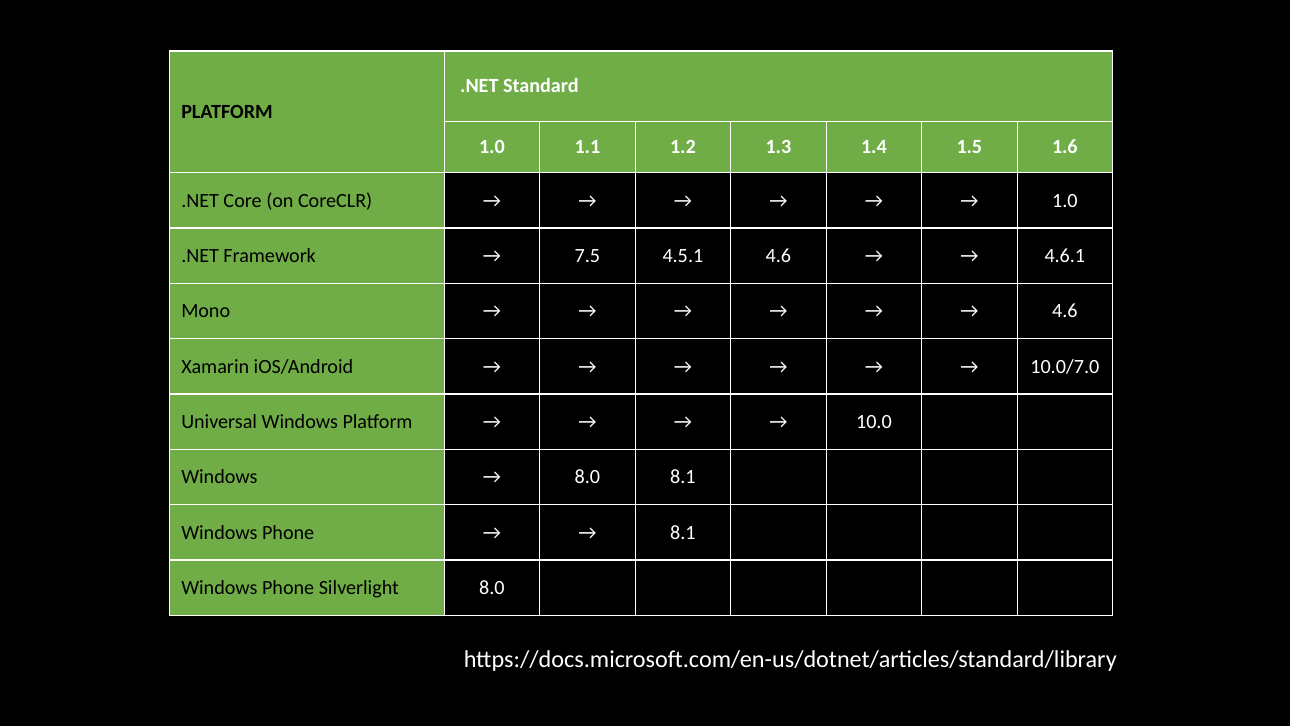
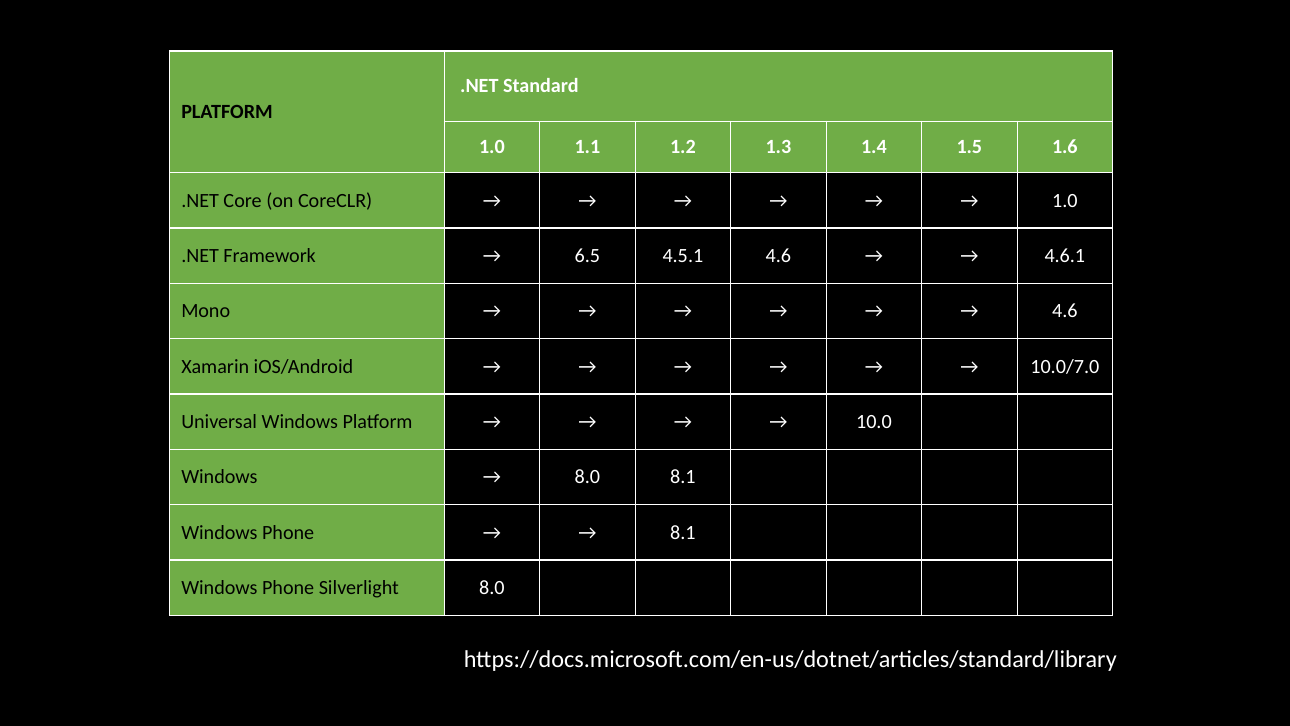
7.5: 7.5 -> 6.5 (587, 256)
